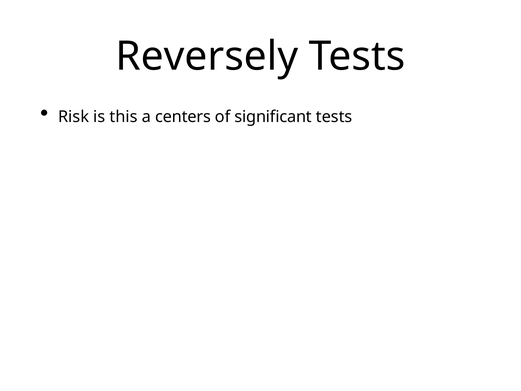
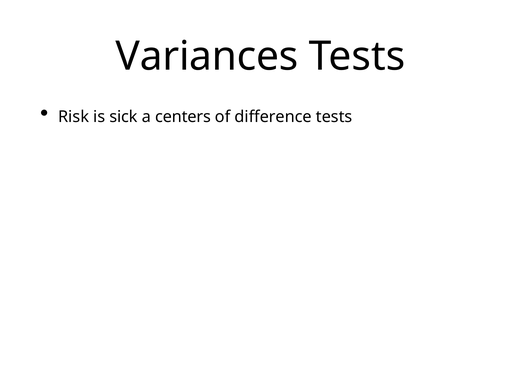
Reversely: Reversely -> Variances (207, 56)
this: this -> sick (124, 117)
significant: significant -> difference (273, 117)
